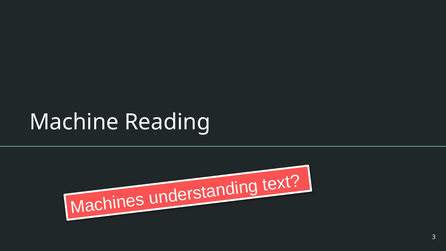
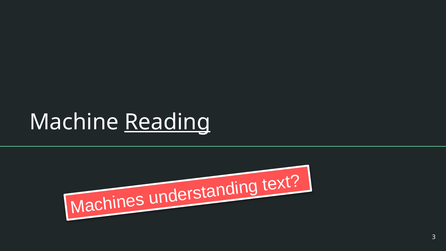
Reading underline: none -> present (167, 122)
